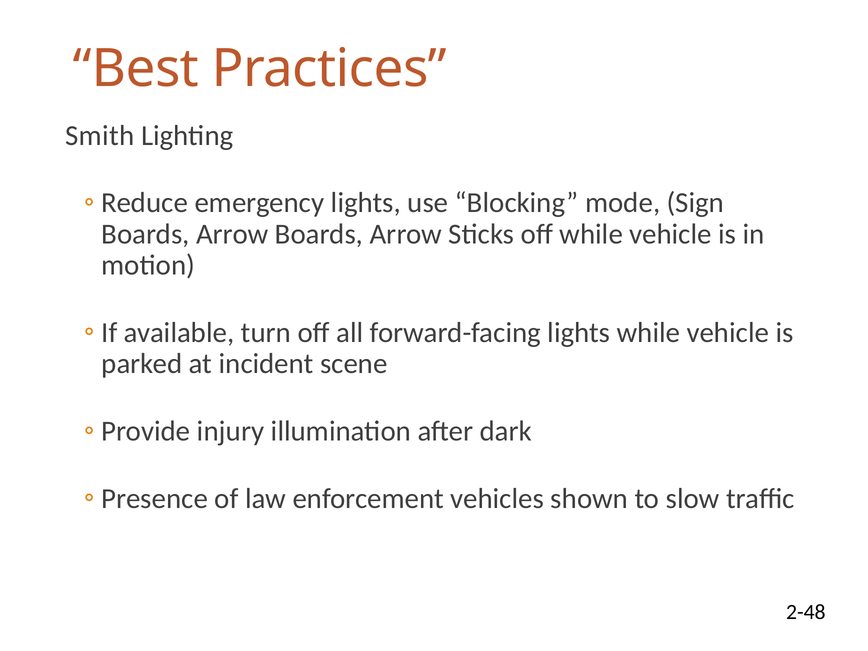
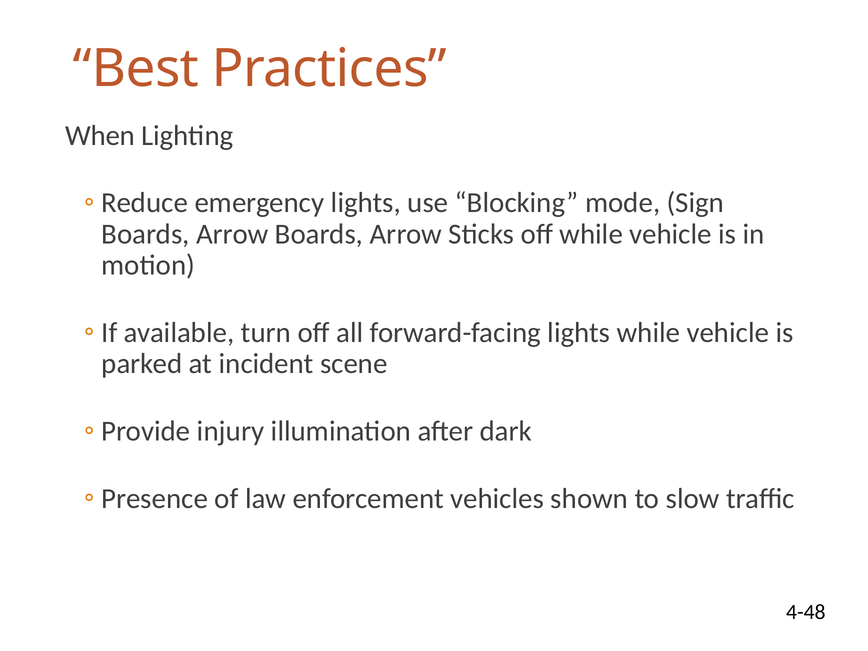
Smith: Smith -> When (100, 136)
2-48: 2-48 -> 4-48 (806, 612)
